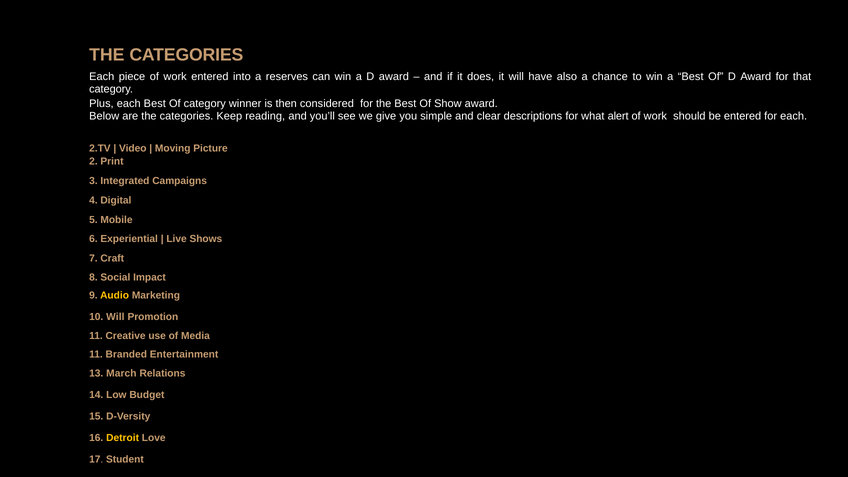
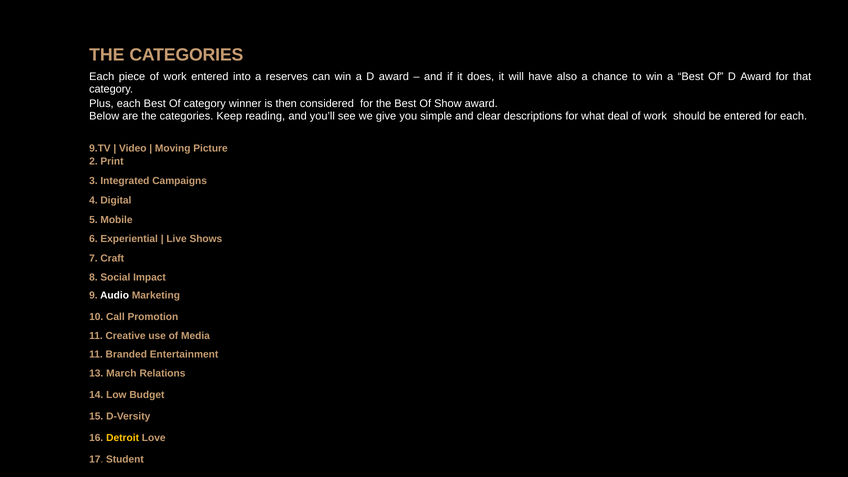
alert: alert -> deal (618, 116)
2.TV: 2.TV -> 9.TV (100, 148)
Audio colour: yellow -> white (115, 296)
10 Will: Will -> Call (115, 317)
